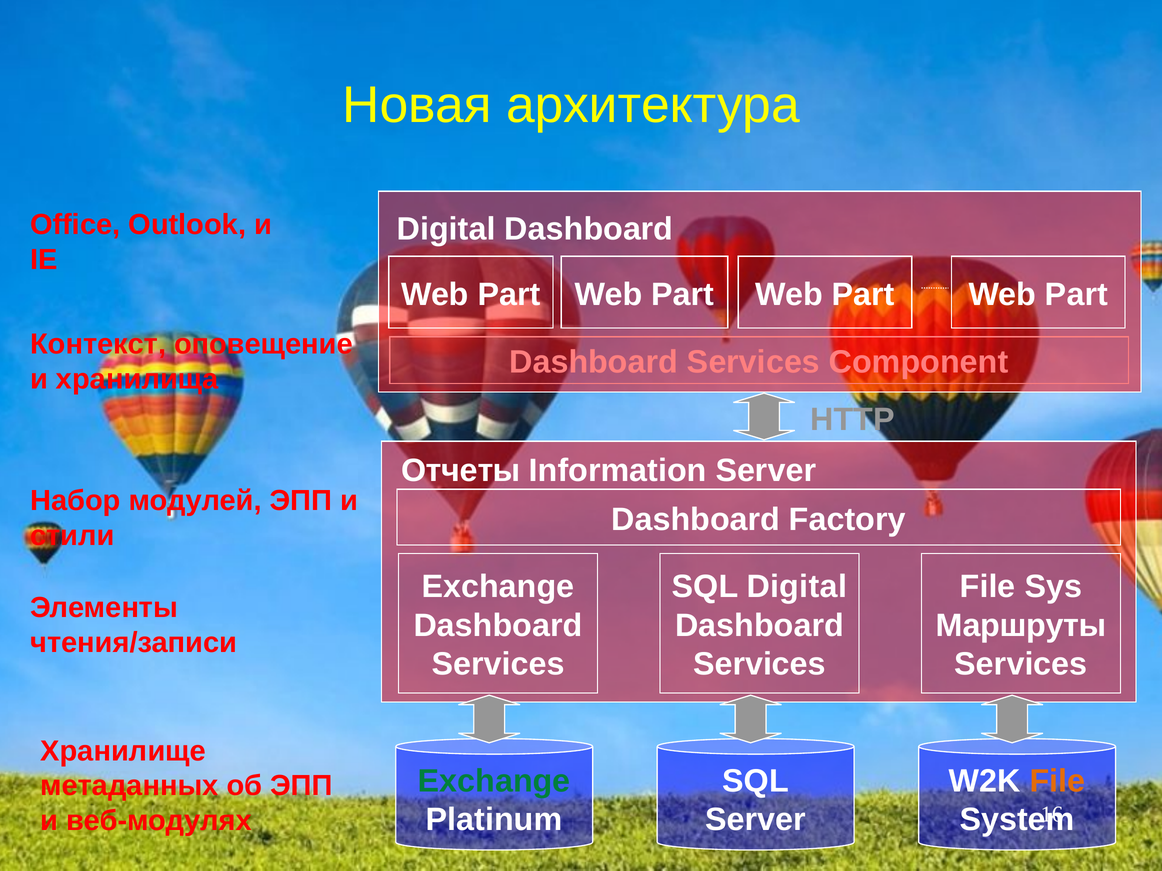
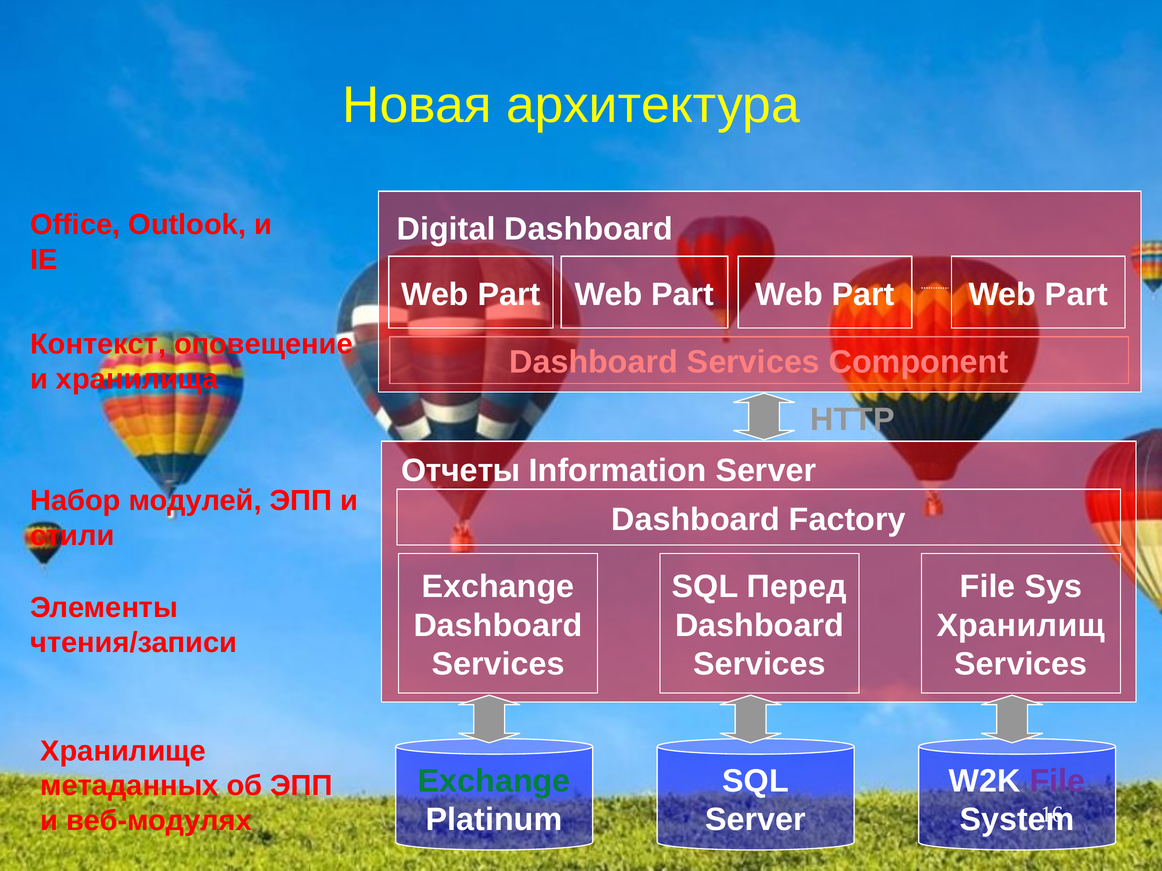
SQL Digital: Digital -> Перед (797, 587)
Маршруты: Маршруты -> Хранилищ (1021, 626)
File colour: orange -> purple (1057, 782)
